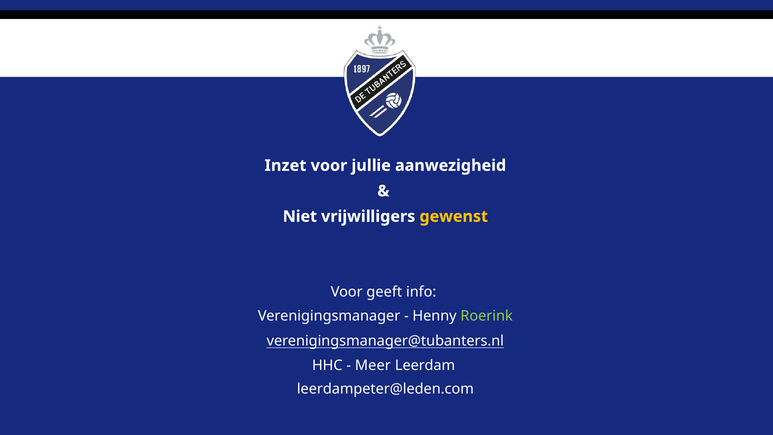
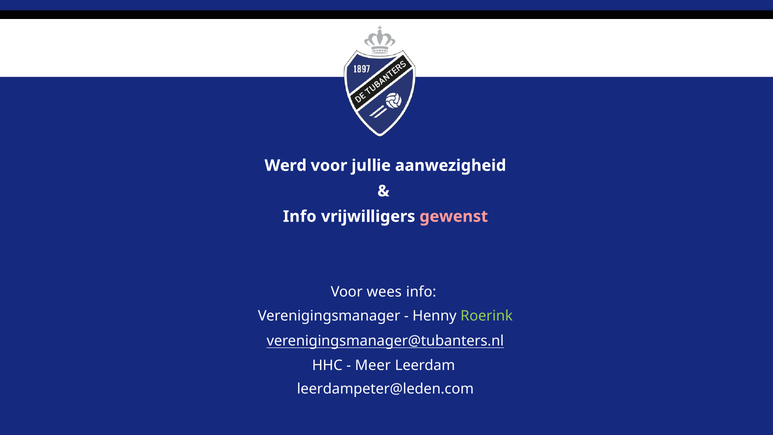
Inzet: Inzet -> Werd (286, 165)
Niet: Niet -> Info (300, 216)
gewenst colour: yellow -> pink (454, 216)
geeft: geeft -> wees (384, 292)
